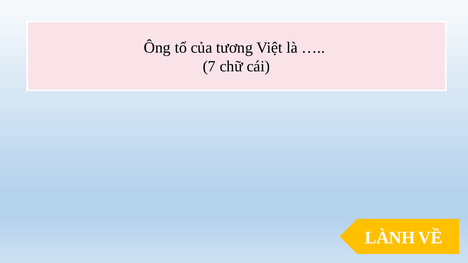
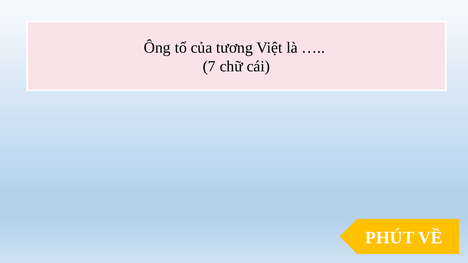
LÀNH: LÀNH -> PHÚT (390, 238)
